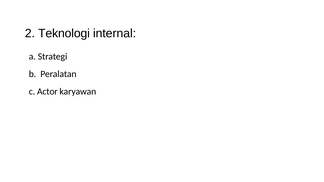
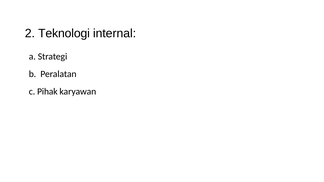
Actor: Actor -> Pihak (47, 92)
